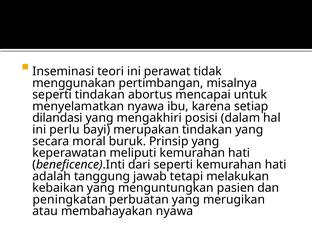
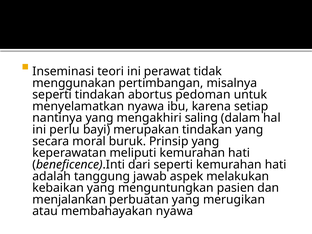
mencapai: mencapai -> pedoman (203, 95)
dilandasi: dilandasi -> nantinya (57, 118)
posisi: posisi -> saling (201, 118)
tetapi: tetapi -> aspek (187, 176)
peningkatan: peningkatan -> menjalankan (69, 200)
